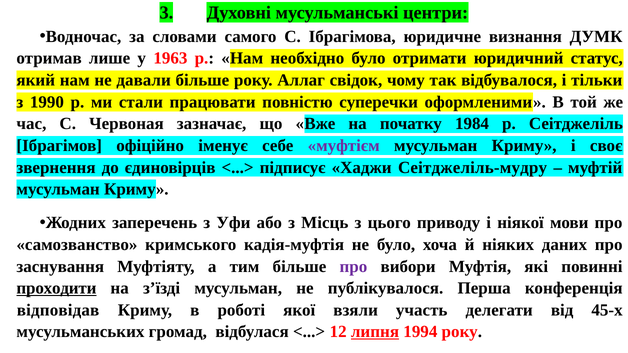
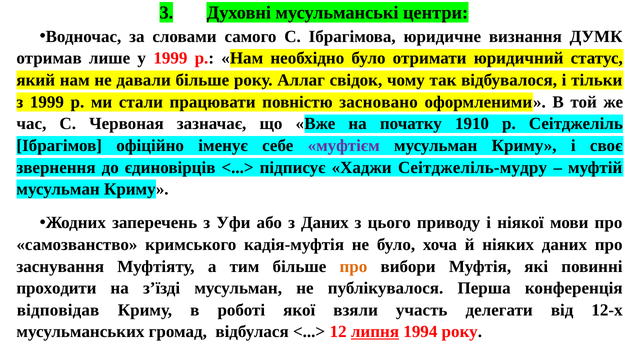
у 1963: 1963 -> 1999 (170, 58)
з 1990: 1990 -> 1999 (47, 102)
суперечки: суперечки -> засновано (379, 102)
1984: 1984 -> 1910 (472, 124)
з Місць: Місць -> Даних (325, 223)
про colour: purple -> orange (353, 267)
проходити underline: present -> none (56, 288)
45-х: 45-х -> 12-х (607, 310)
